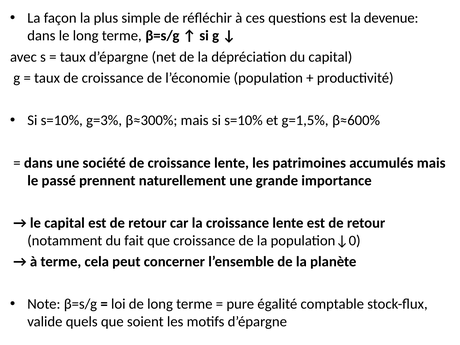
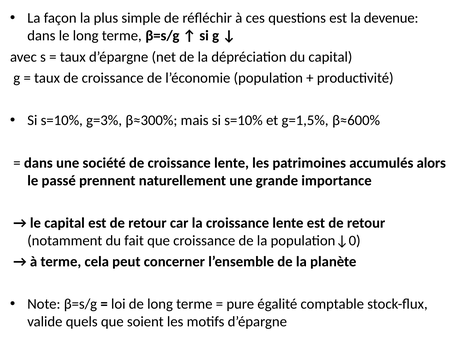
accumulés mais: mais -> alors (431, 163)
